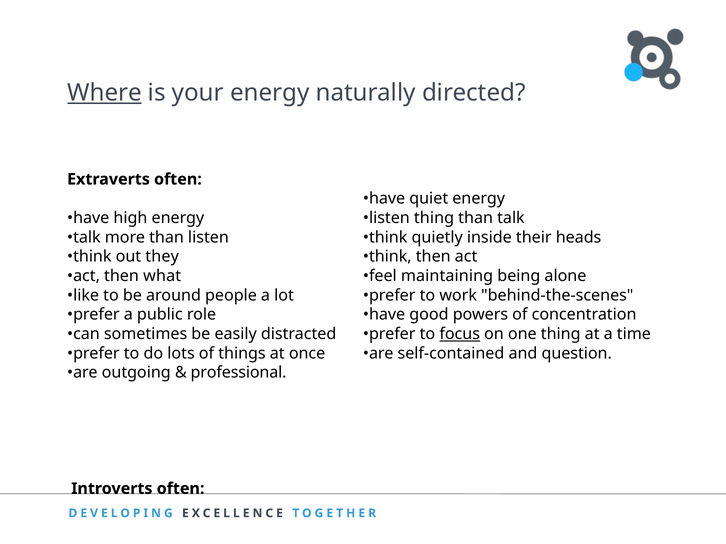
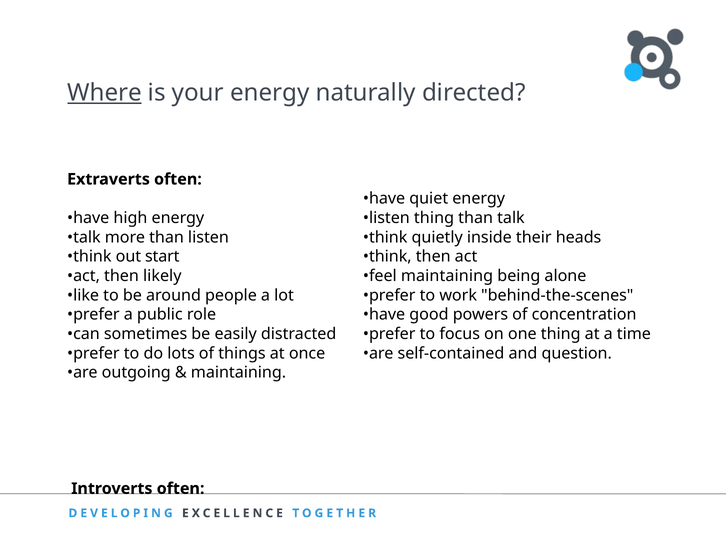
they: they -> start (162, 257)
what: what -> likely (162, 276)
focus underline: present -> none (460, 334)
professional: professional -> maintaining (238, 373)
